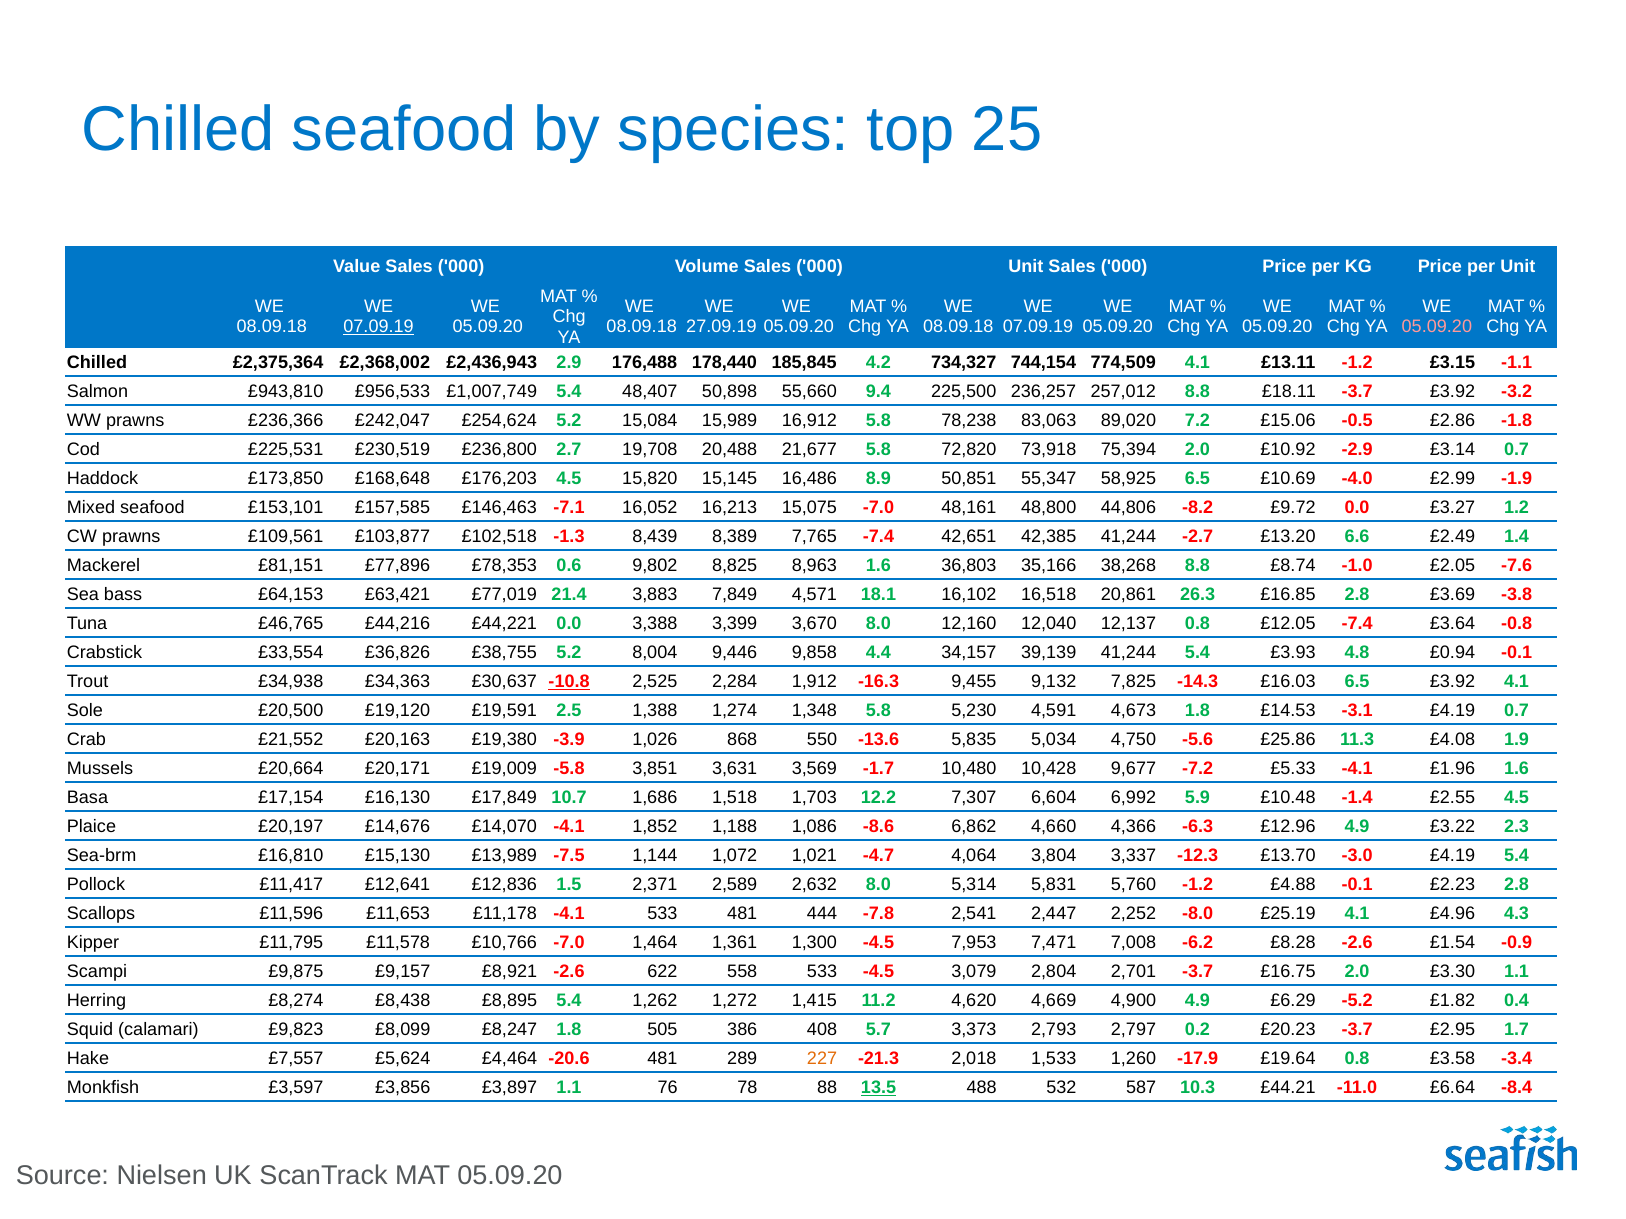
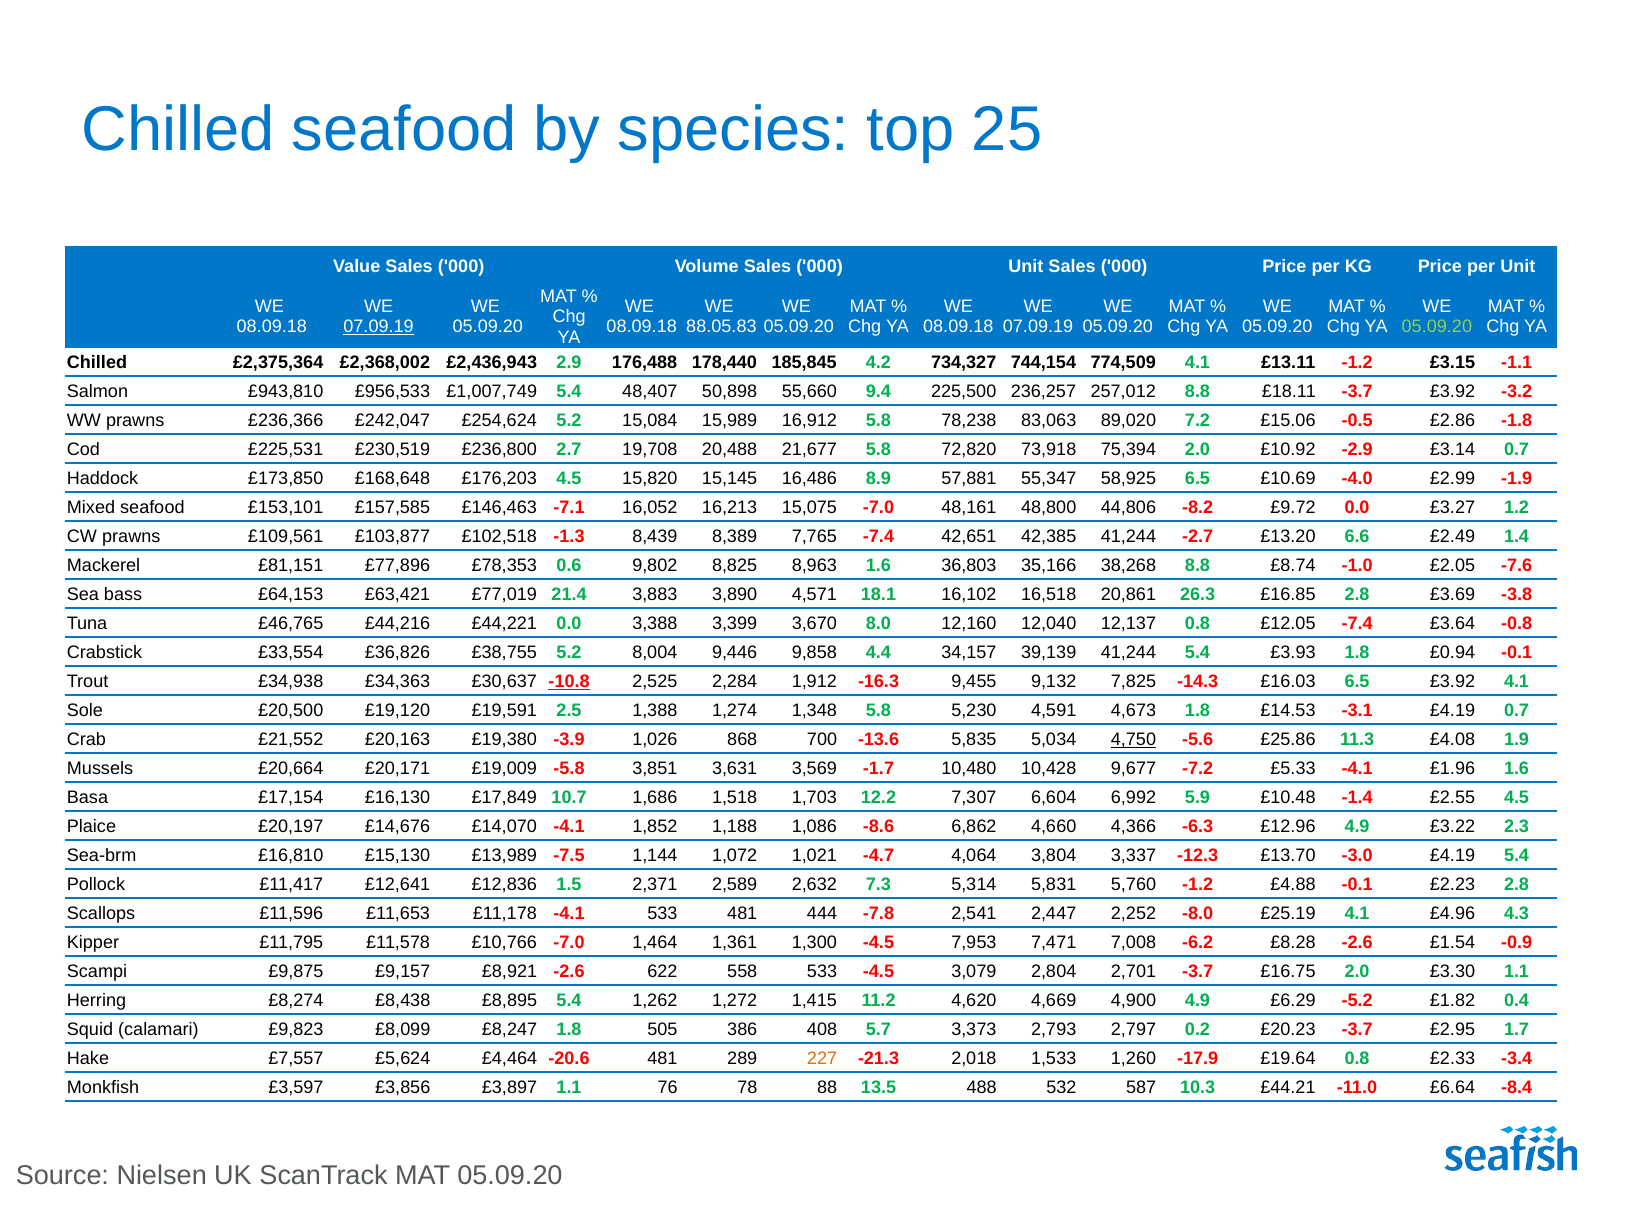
27.09.19: 27.09.19 -> 88.05.83 (721, 327)
05.09.20 colour: pink -> light green (1437, 327)
50,851: 50,851 -> 57,881 (969, 479)
7,849: 7,849 -> 3,890 (735, 595)
£3.93 4.8: 4.8 -> 1.8 (1357, 653)
550: 550 -> 700 (822, 740)
4,750 underline: none -> present (1133, 740)
2,632 8.0: 8.0 -> 7.3 (878, 885)
£3.58: £3.58 -> £2.33 (1453, 1059)
13.5 underline: present -> none (879, 1088)
